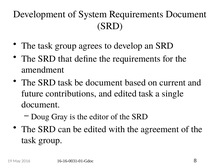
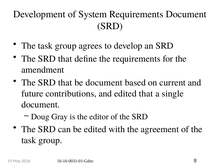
task: task -> that (65, 83)
edited task: task -> that (146, 94)
